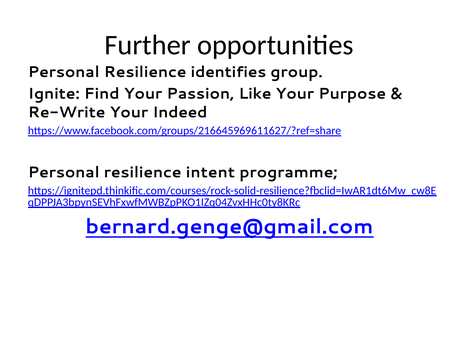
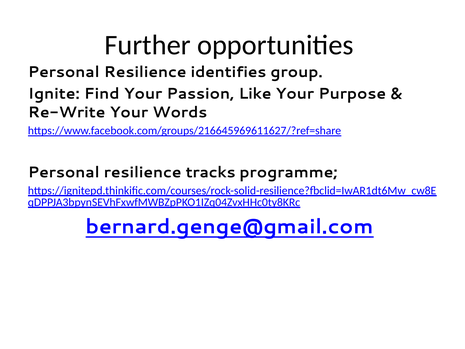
Indeed: Indeed -> Words (180, 112)
intent: intent -> tracks (211, 172)
